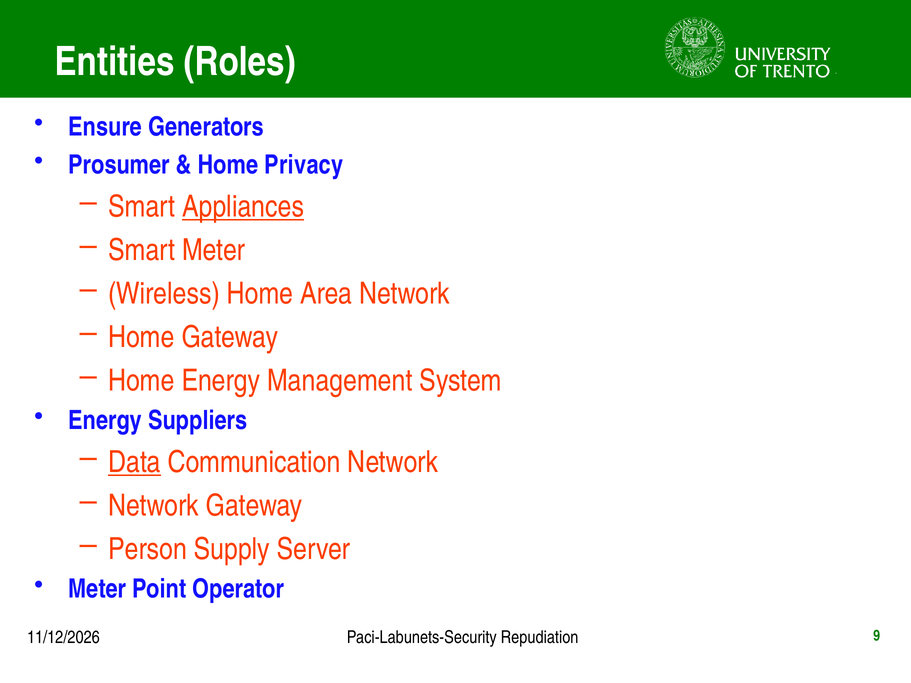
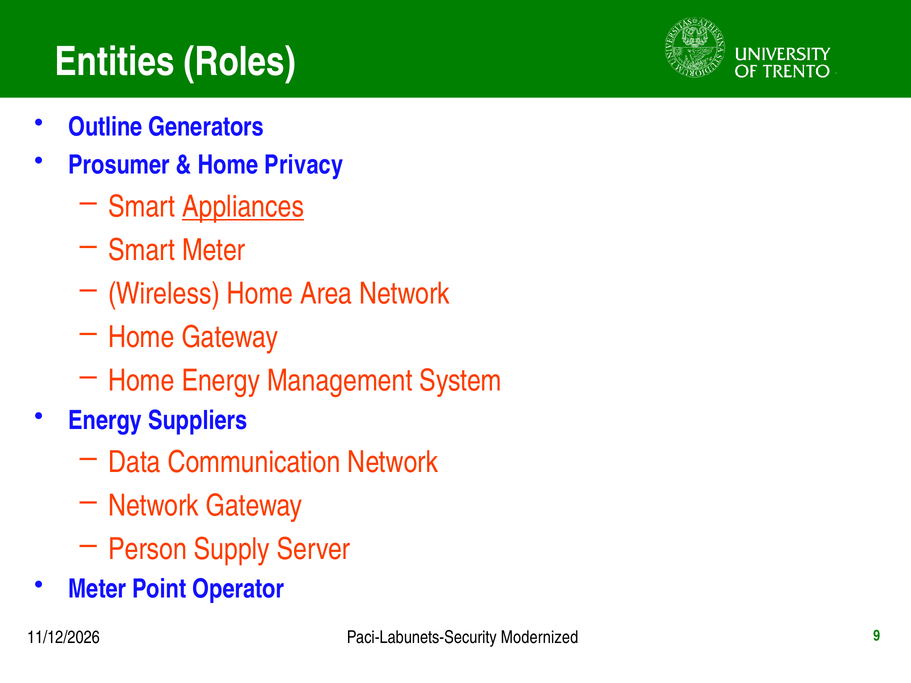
Ensure: Ensure -> Outline (105, 127)
Data underline: present -> none (135, 462)
Repudiation: Repudiation -> Modernized (540, 638)
